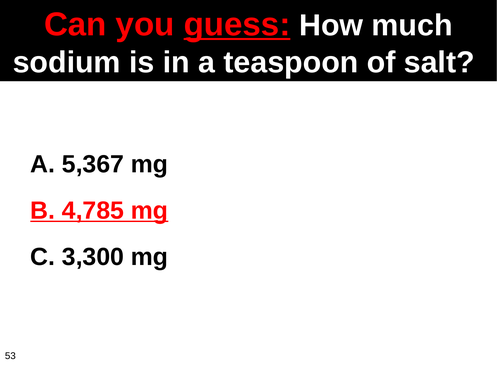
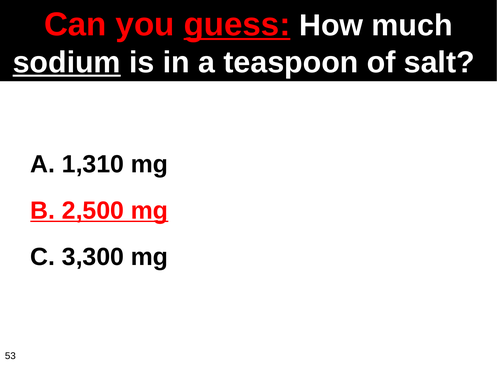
sodium underline: none -> present (67, 63)
5,367: 5,367 -> 1,310 (93, 164)
4,785: 4,785 -> 2,500 (93, 210)
